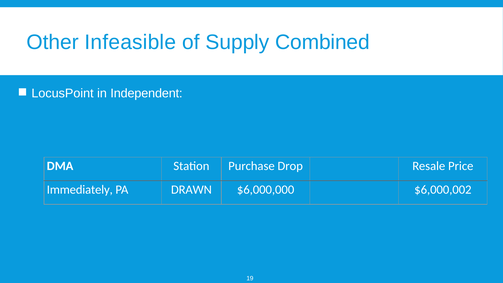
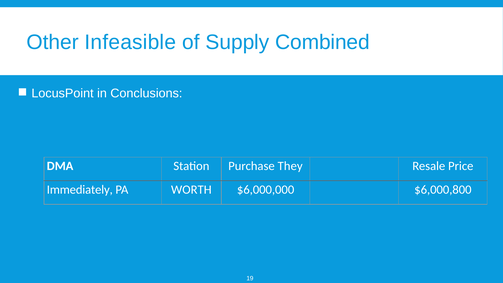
Independent: Independent -> Conclusions (146, 93)
Drop: Drop -> They (290, 166)
DRAWN: DRAWN -> WORTH (191, 190)
$6,000,002: $6,000,002 -> $6,000,800 (443, 190)
